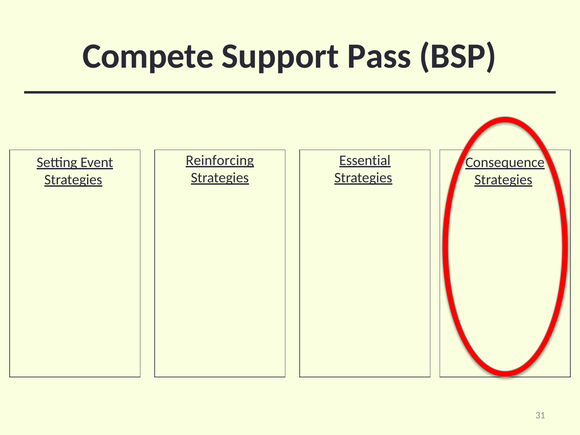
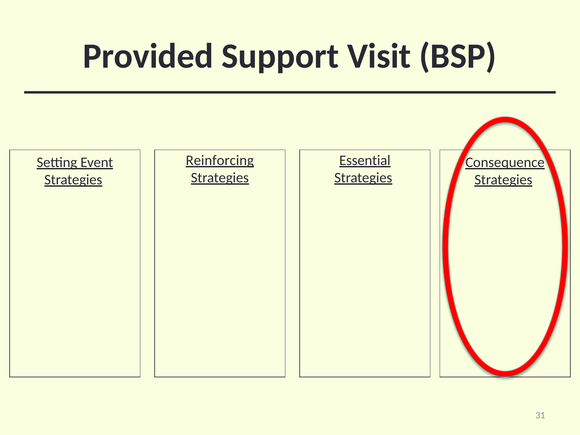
Compete: Compete -> Provided (148, 56)
Pass: Pass -> Visit (379, 56)
